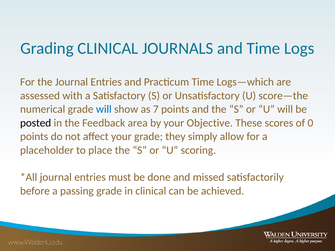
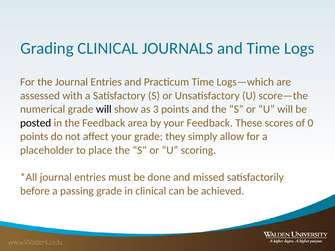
will colour: blue -> black (104, 109)
7: 7 -> 3 (156, 109)
your Objective: Objective -> Feedback (210, 123)
